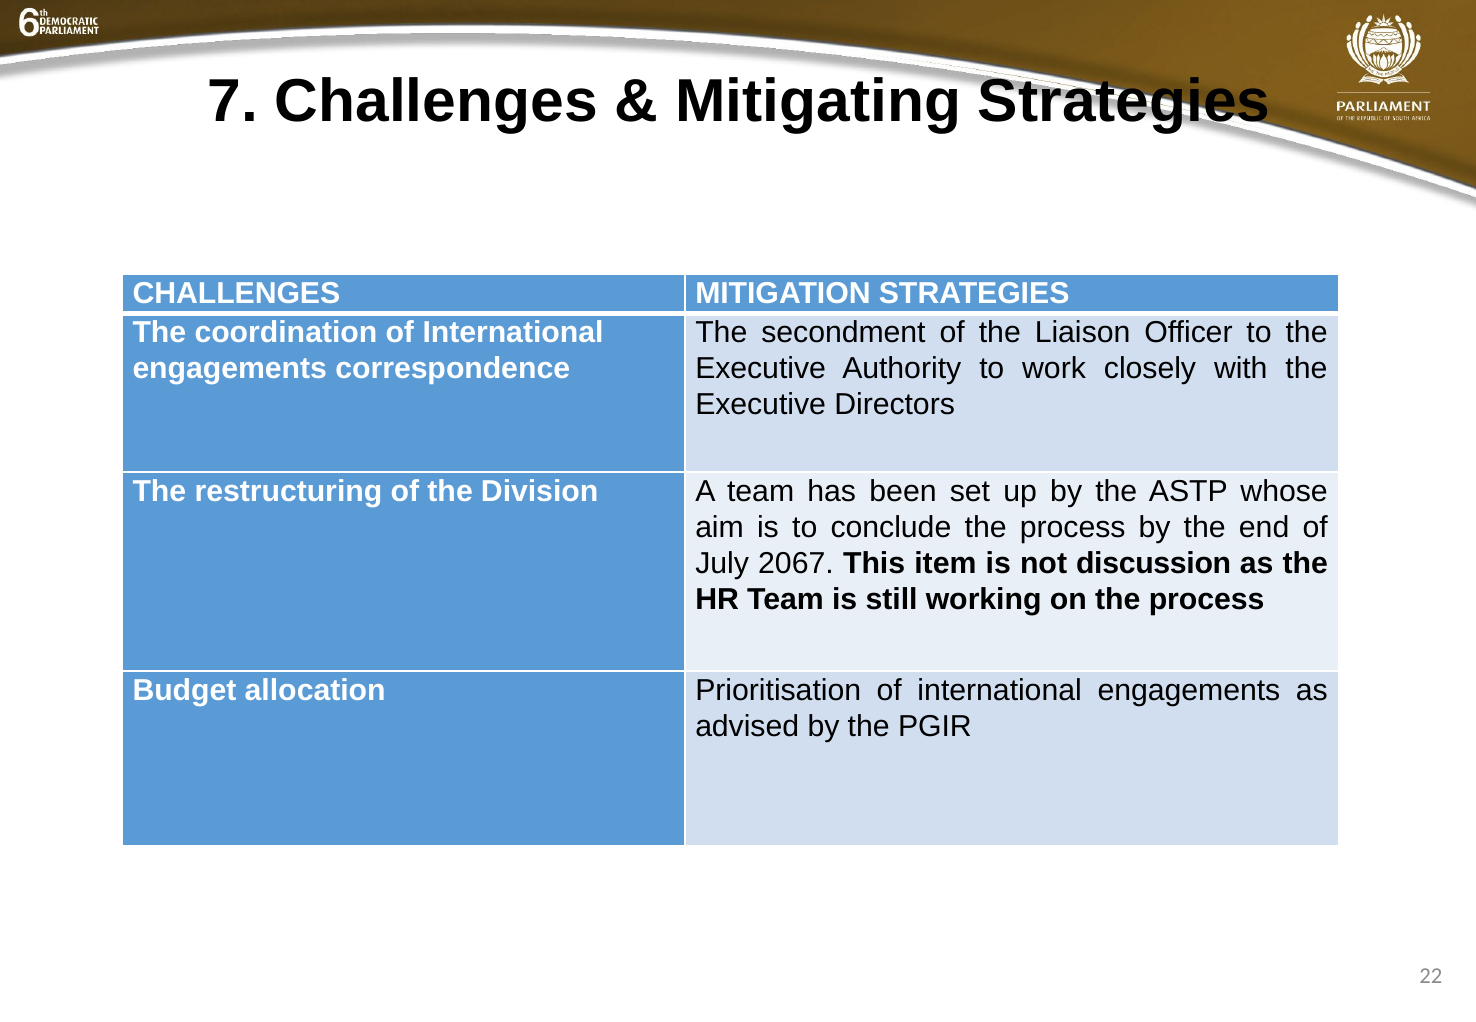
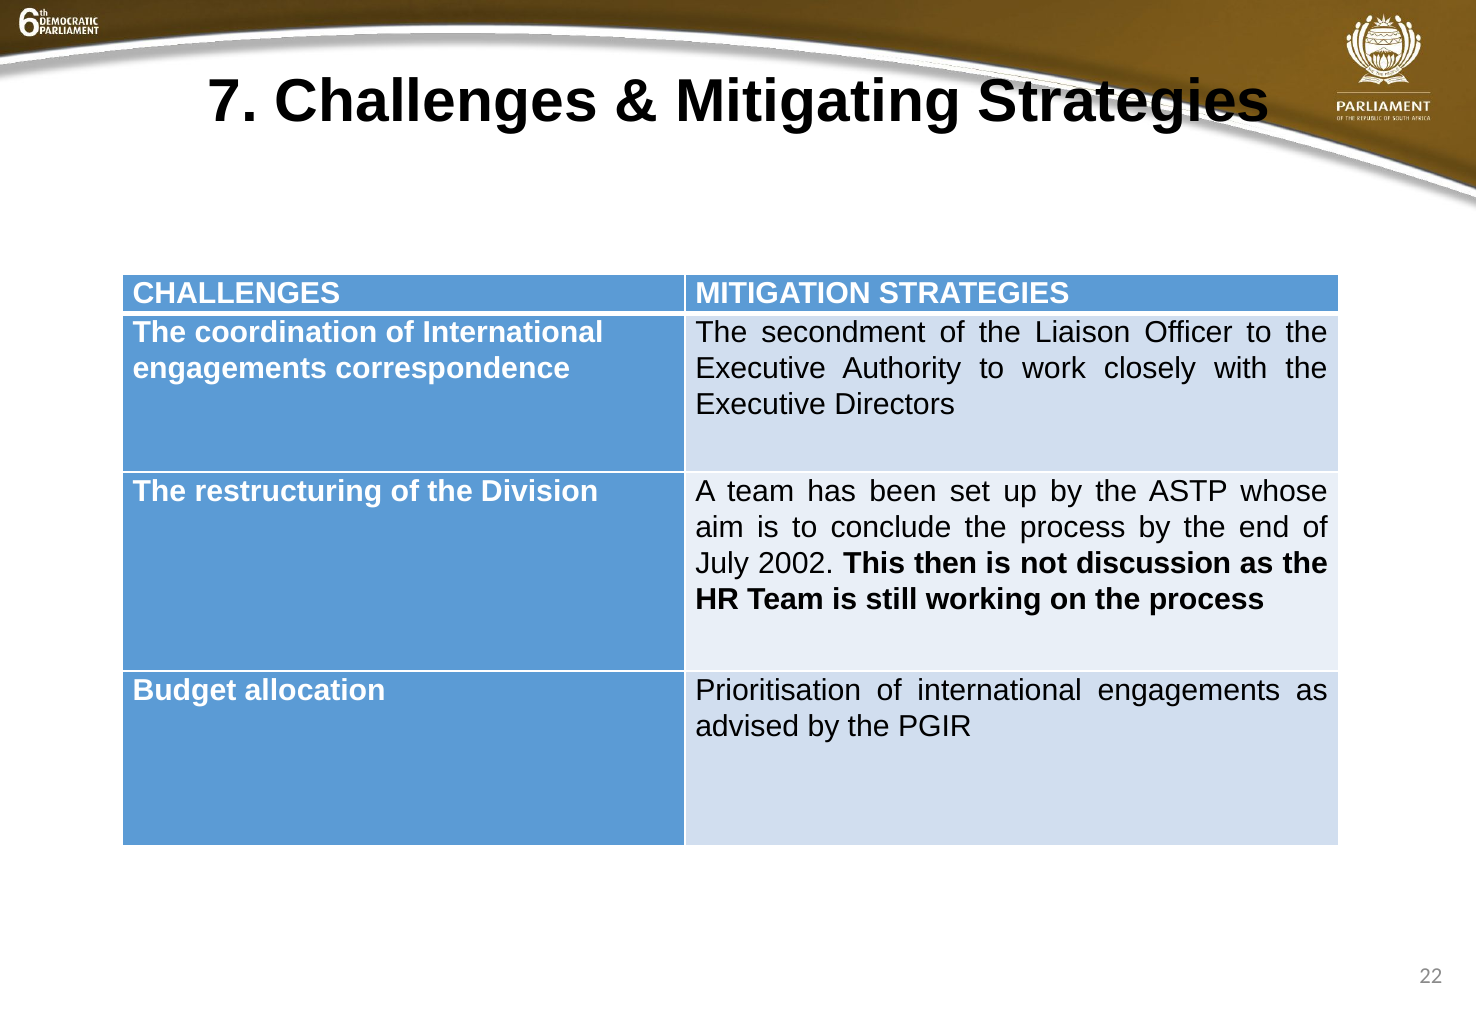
2067: 2067 -> 2002 (796, 563)
item: item -> then (946, 563)
